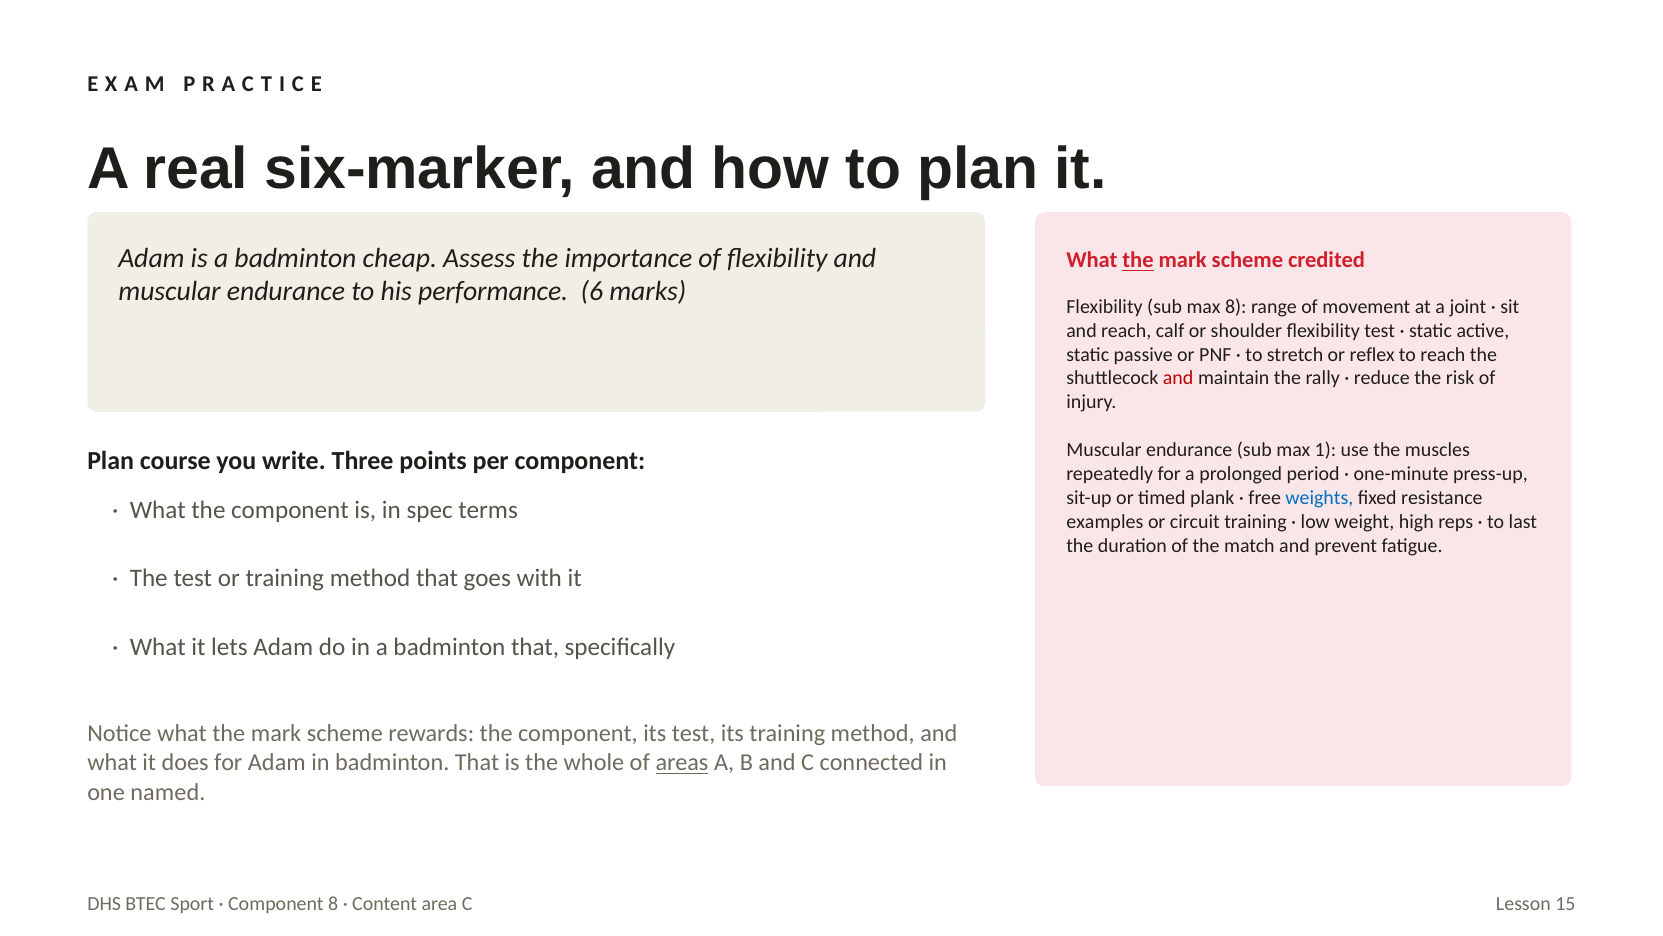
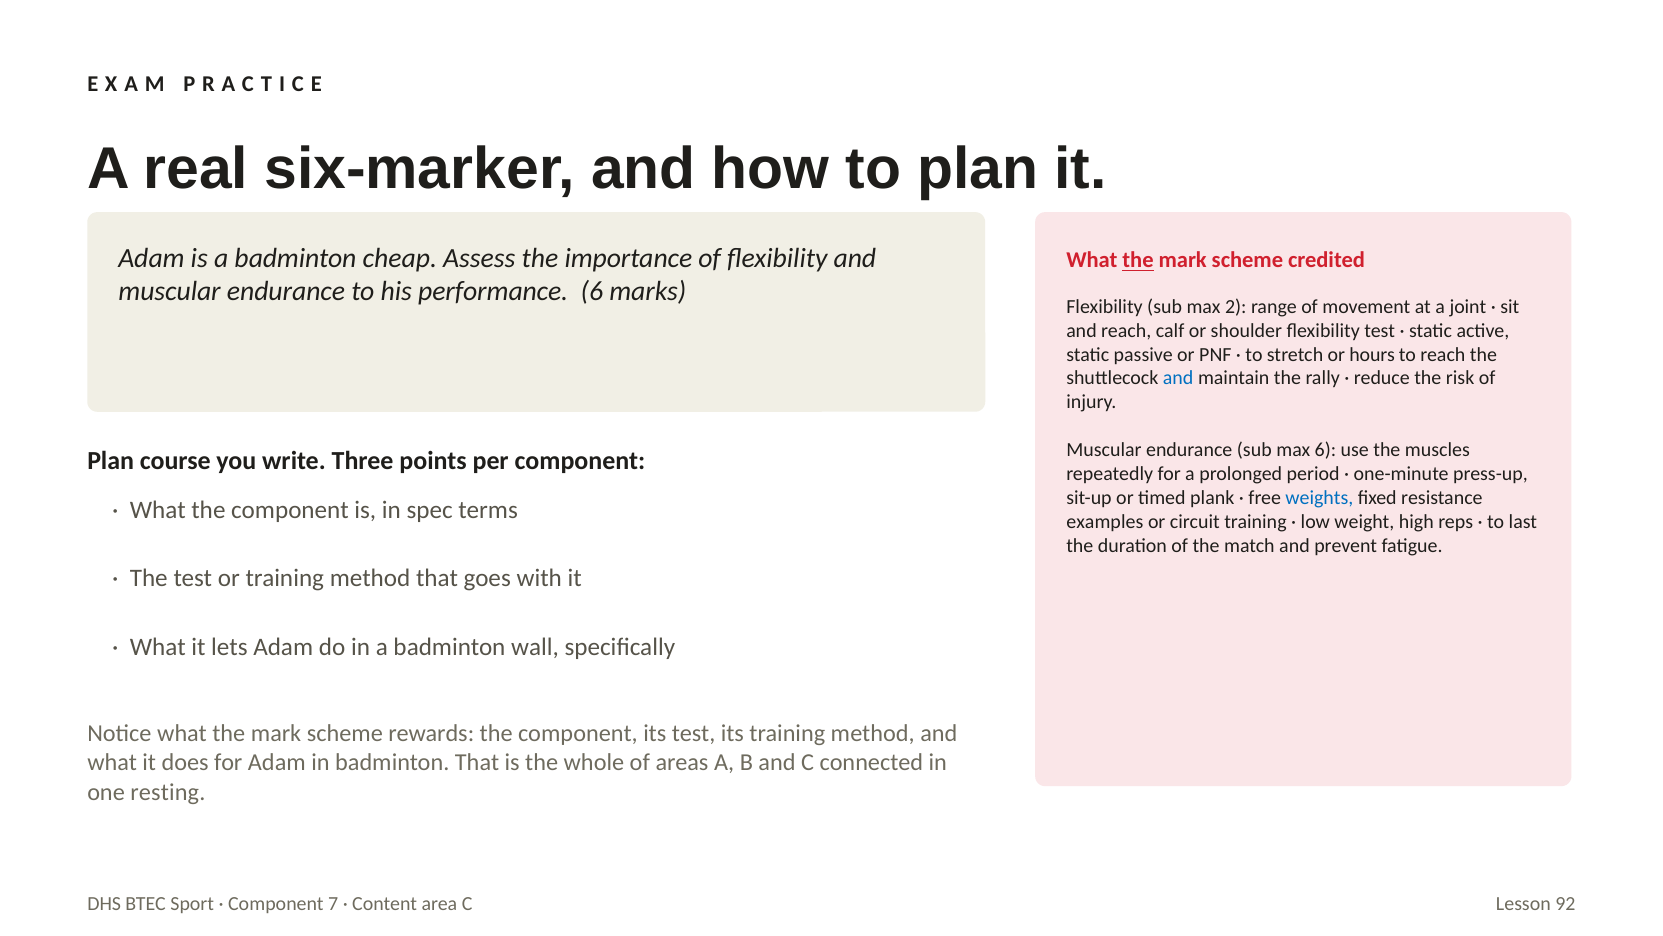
max 8: 8 -> 2 (1236, 306)
reflex: reflex -> hours (1372, 354)
and colour: red -> blue (1178, 378)
max 1: 1 -> 6 (1325, 450)
a badminton that: that -> wall (535, 647)
areas underline: present -> none (682, 762)
named: named -> resting (168, 792)
Component 8: 8 -> 7 (333, 903)
15: 15 -> 92 (1565, 903)
